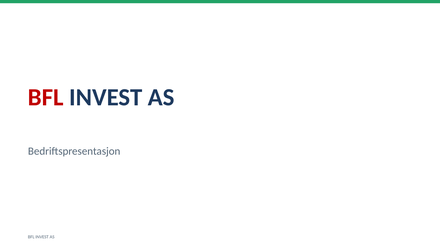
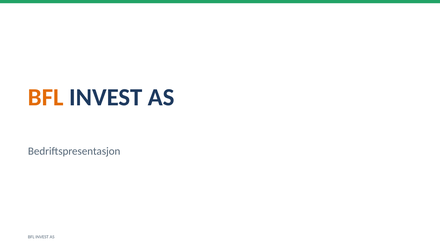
BFL colour: red -> orange (46, 98)
